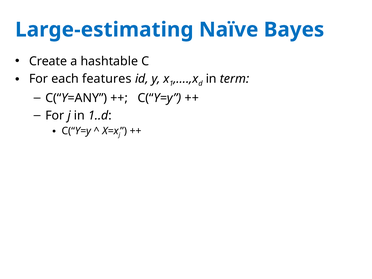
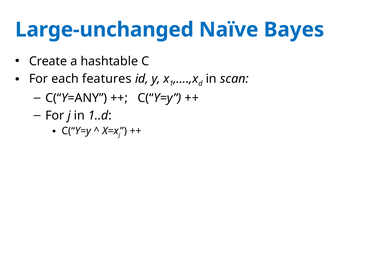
Large-estimating: Large-estimating -> Large-unchanged (104, 30)
term: term -> scan (234, 79)
